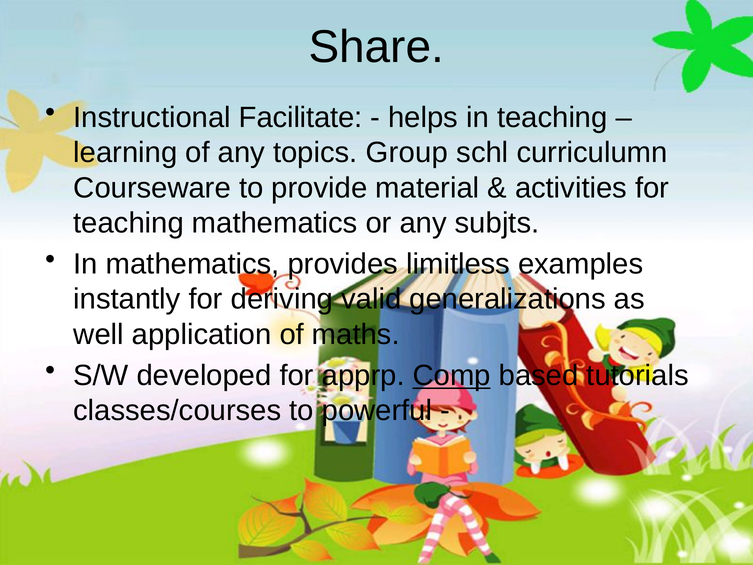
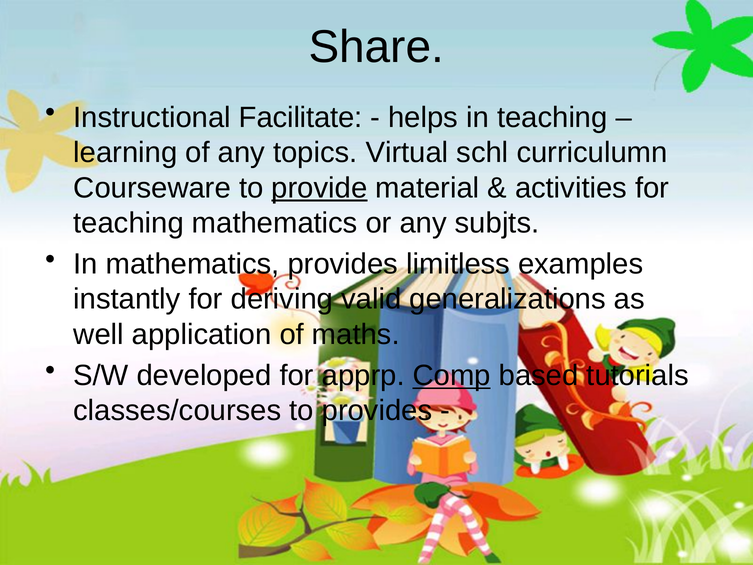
Group: Group -> Virtual (407, 153)
provide underline: none -> present (319, 188)
to powerful: powerful -> provides (377, 411)
